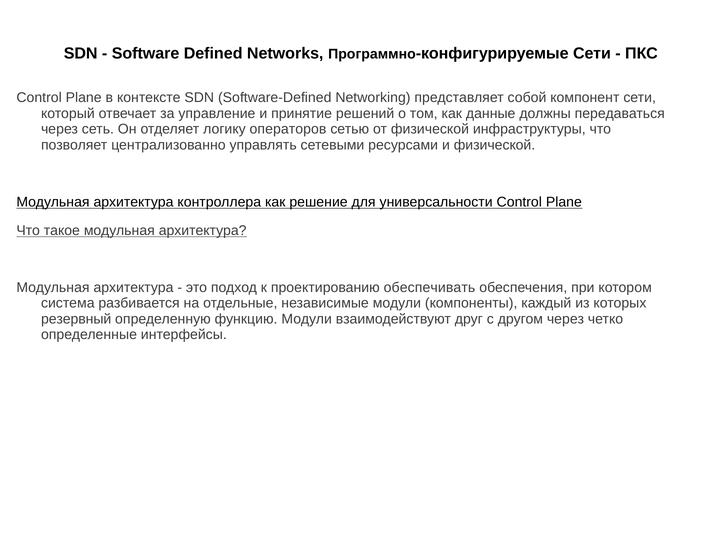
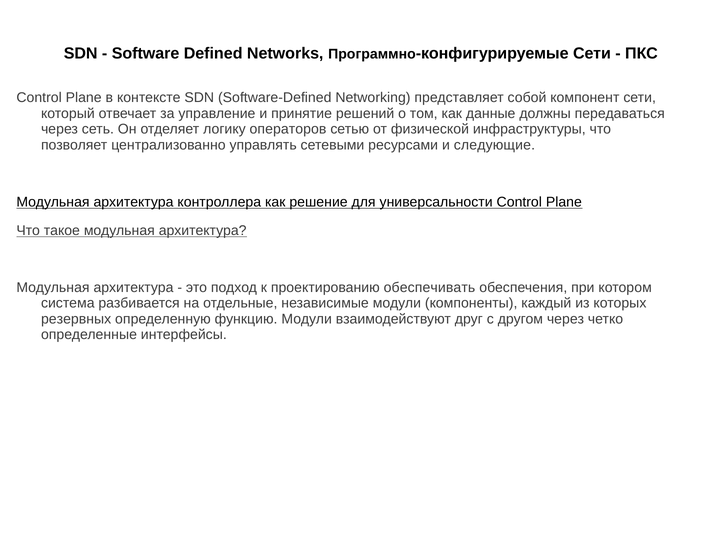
и физической: физической -> следующие (494, 145)
резервный: резервный -> резервных (76, 319)
